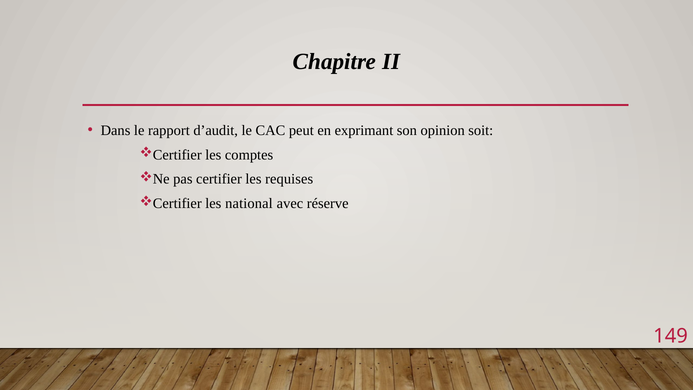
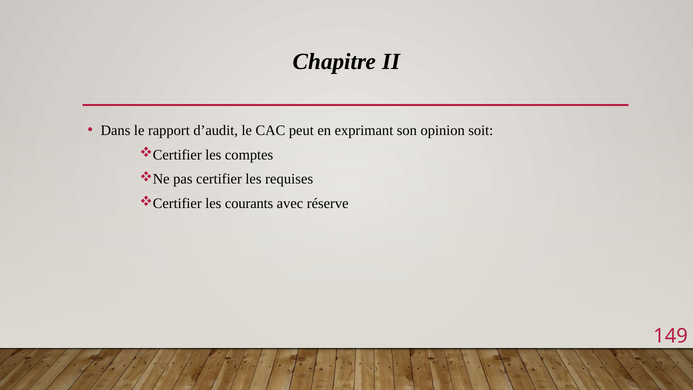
national: national -> courants (249, 203)
